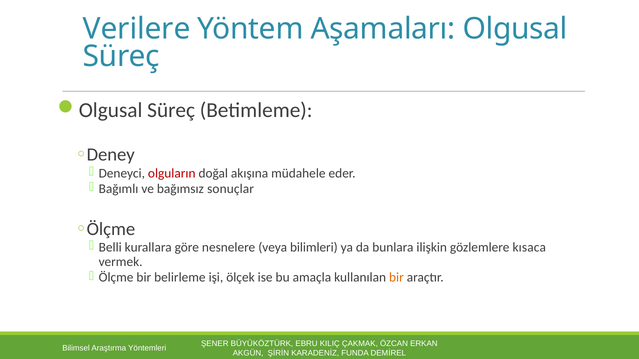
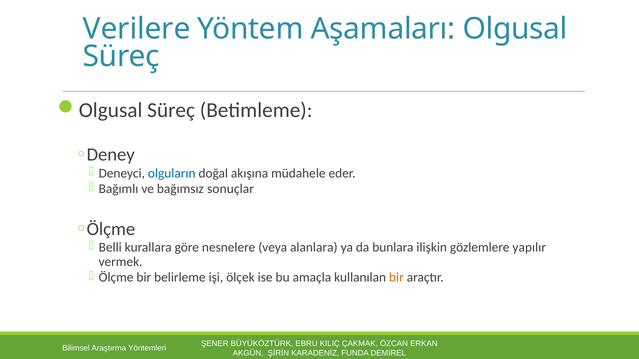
olguların colour: red -> blue (172, 173)
bilimleri: bilimleri -> alanlara (314, 248)
kısaca: kısaca -> yapılır (529, 248)
